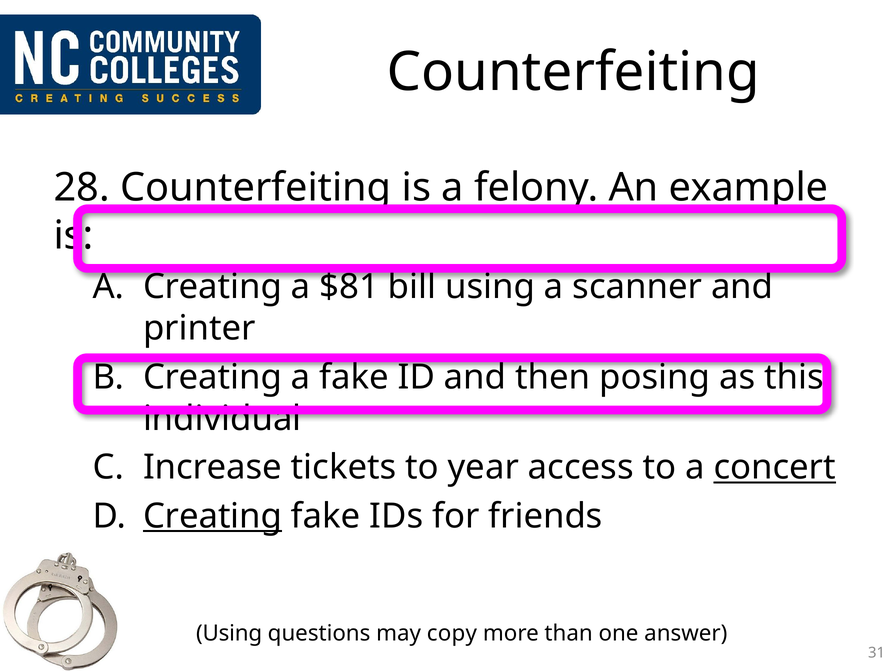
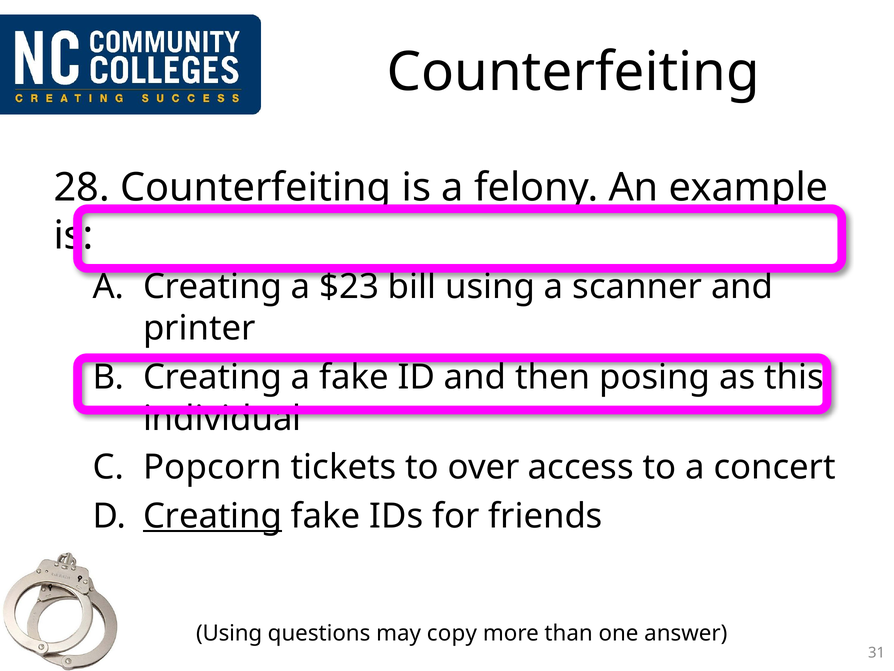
$81: $81 -> $23 (349, 287)
Increase: Increase -> Popcorn (212, 467)
year: year -> over (484, 467)
concert underline: present -> none (775, 467)
